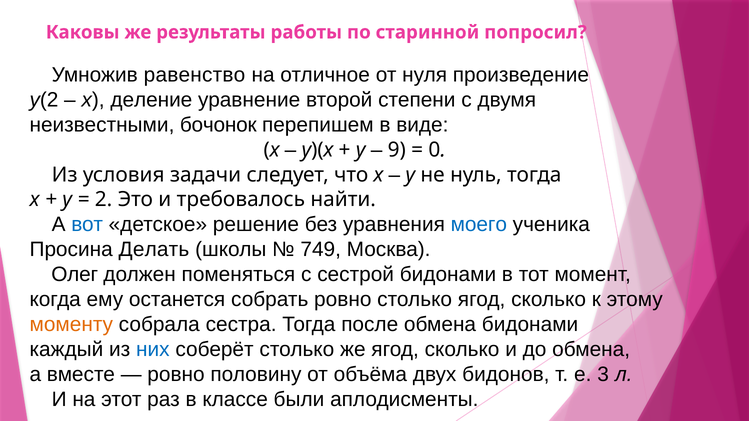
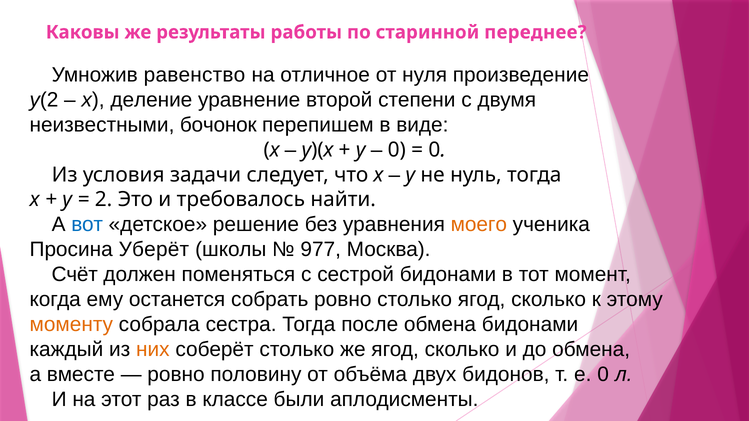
попросил: попросил -> переднее (535, 32)
9: 9 -> 0 (397, 150)
моего colour: blue -> orange (479, 225)
Делать: Делать -> Уберёт (154, 250)
749: 749 -> 977 (321, 250)
Олег: Олег -> Счёт (75, 275)
них colour: blue -> orange (153, 350)
е 3: 3 -> 0 (603, 375)
